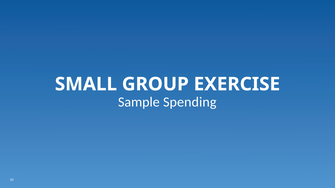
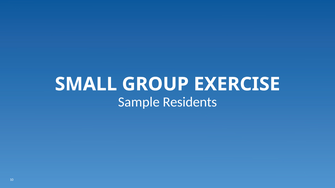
Spending: Spending -> Residents (190, 102)
